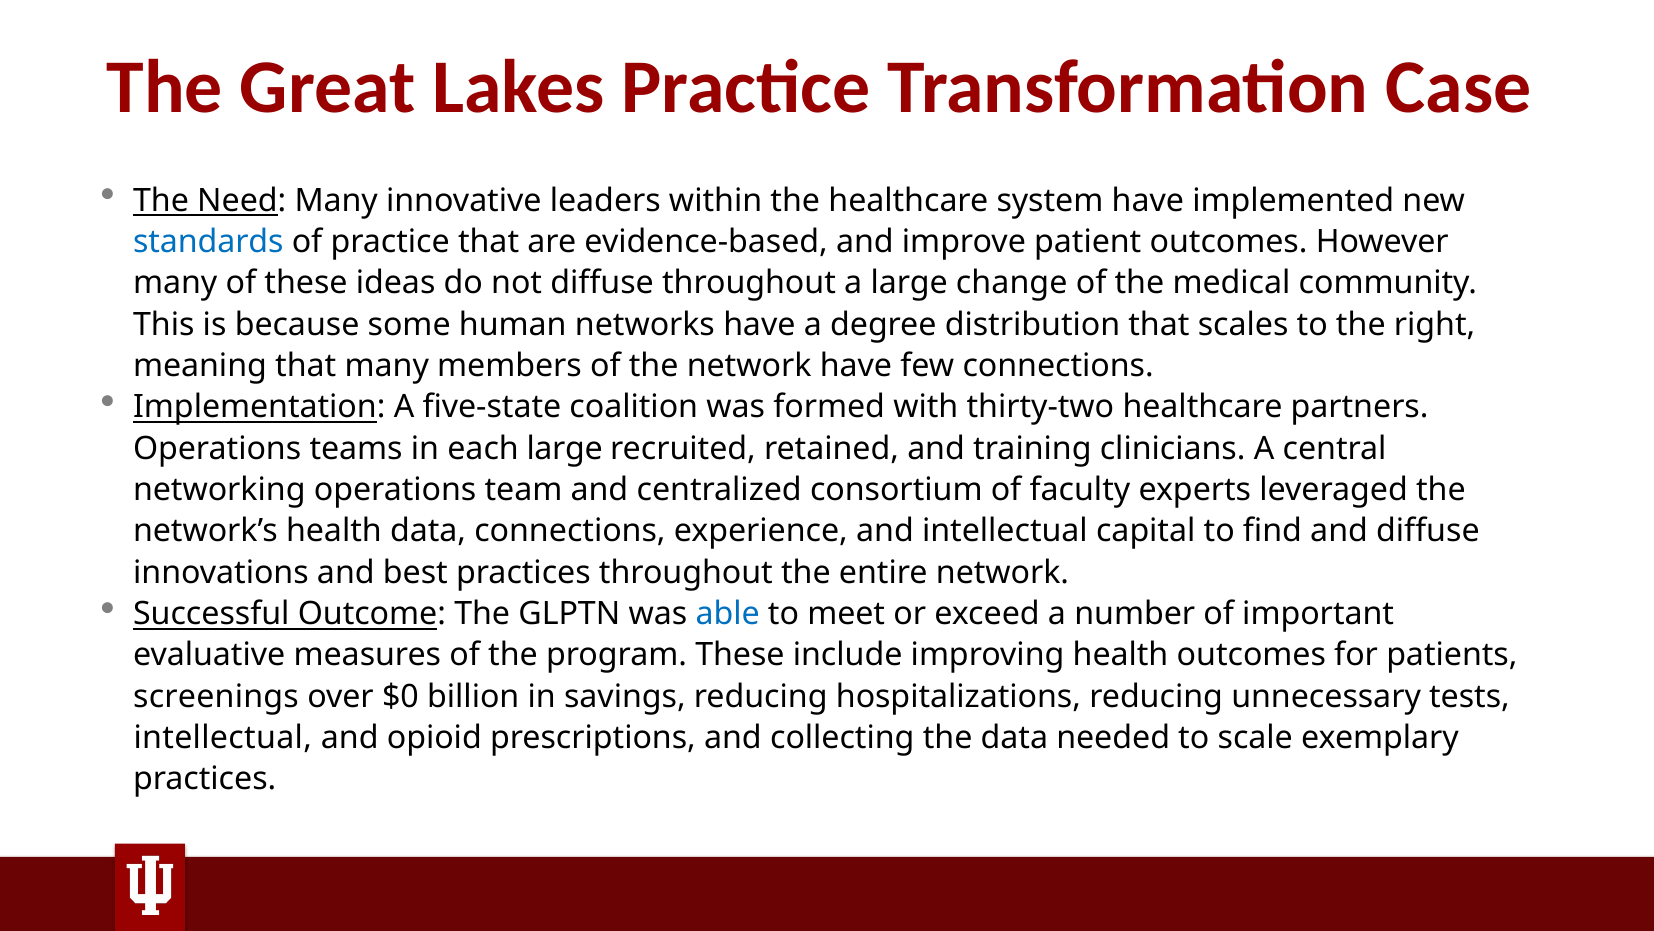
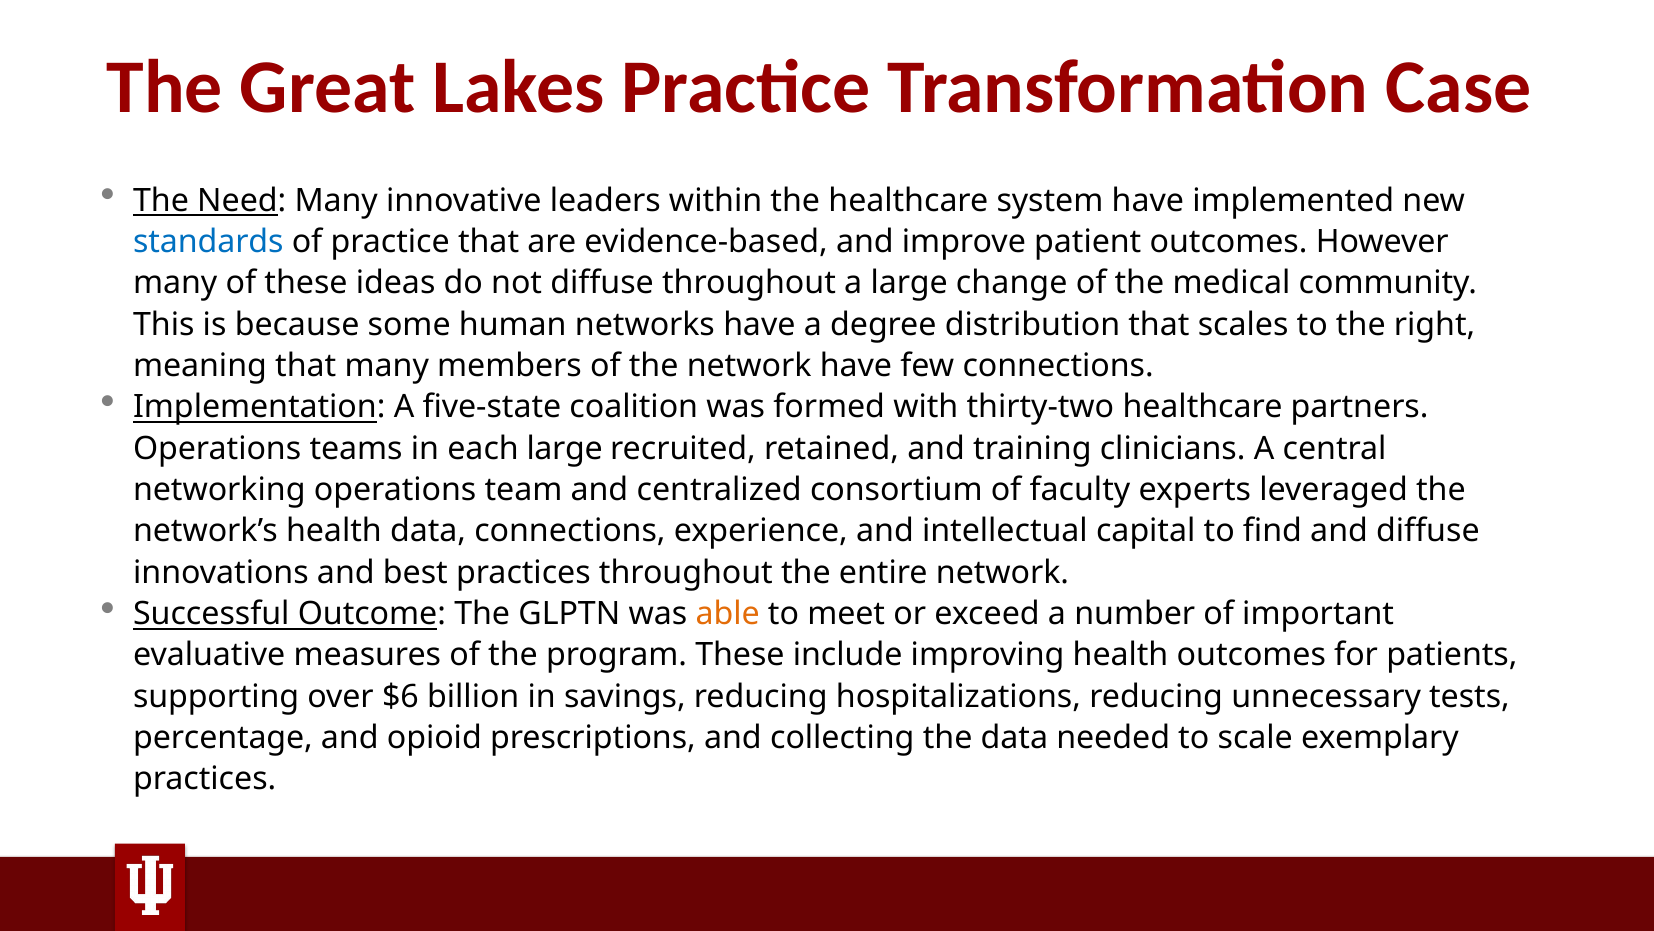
able colour: blue -> orange (728, 614)
screenings: screenings -> supporting (216, 696)
$0: $0 -> $6 (400, 696)
intellectual: intellectual -> percentage (223, 738)
